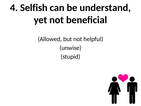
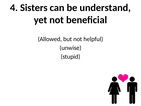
Selfish: Selfish -> Sisters (34, 8)
